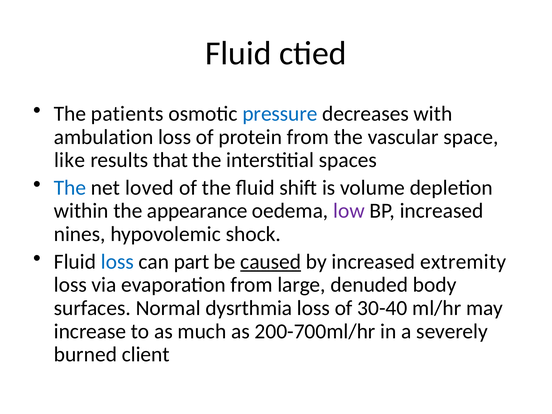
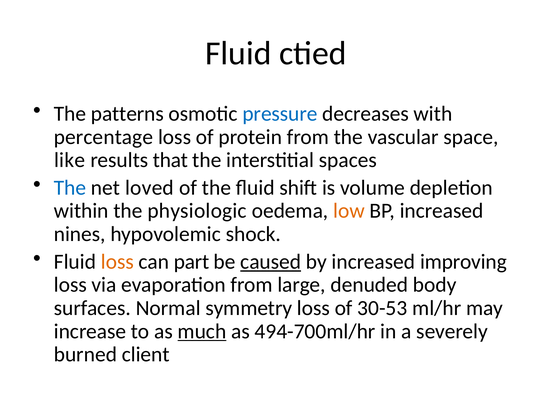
patients: patients -> patterns (127, 114)
ambulation: ambulation -> percentage (103, 137)
appearance: appearance -> physiologic (197, 211)
low colour: purple -> orange (349, 211)
loss colour: blue -> orange (117, 262)
extremity: extremity -> improving (463, 262)
dysrthmia: dysrthmia -> symmetry (249, 308)
30-40: 30-40 -> 30-53 (382, 308)
much underline: none -> present (202, 331)
200-700ml/hr: 200-700ml/hr -> 494-700ml/hr (315, 331)
